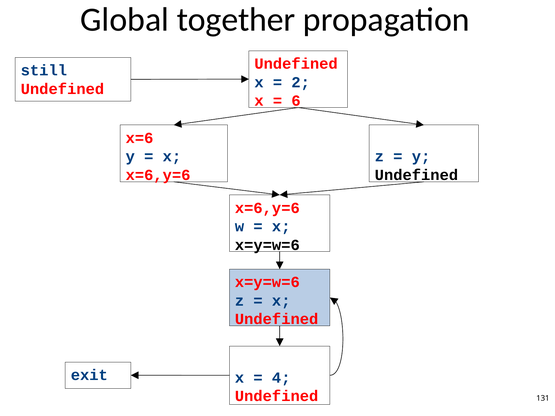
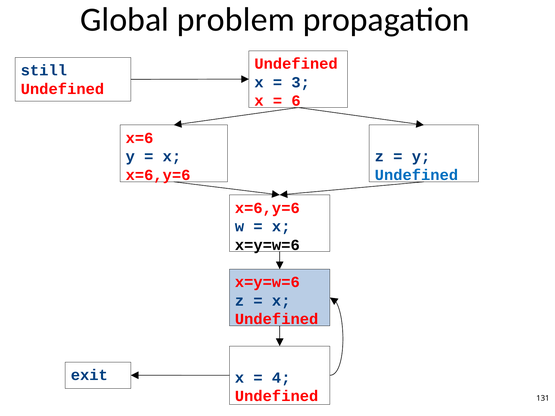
together: together -> problem (236, 20)
2: 2 -> 3 (301, 82)
Undefined colour: black -> blue (416, 175)
